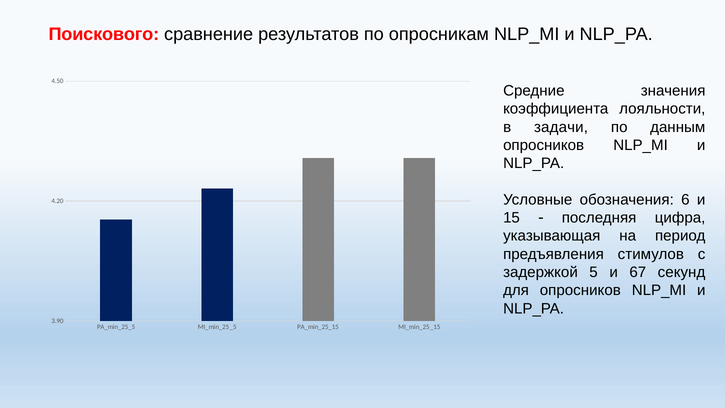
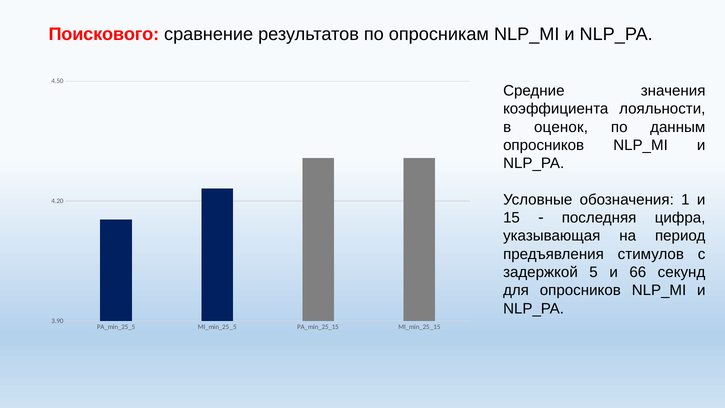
задачи: задачи -> оценок (561, 127)
6: 6 -> 1 (685, 200)
67: 67 -> 66 (638, 272)
